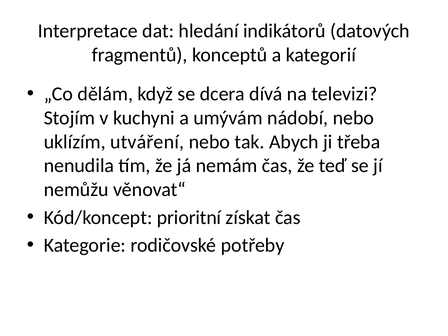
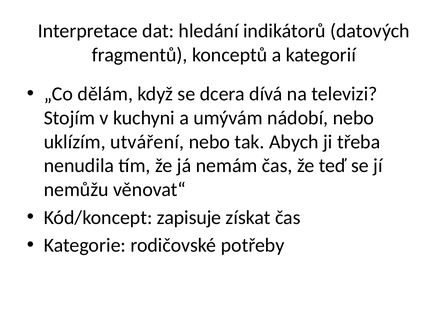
prioritní: prioritní -> zapisuje (189, 217)
